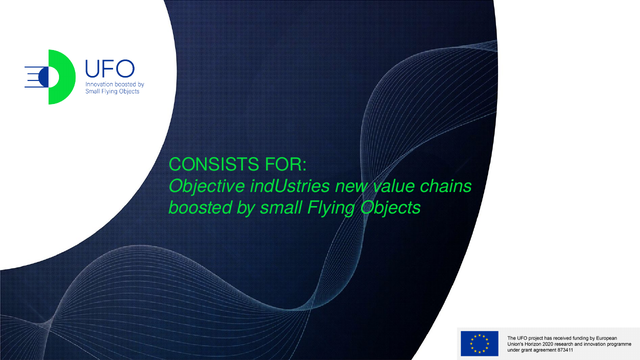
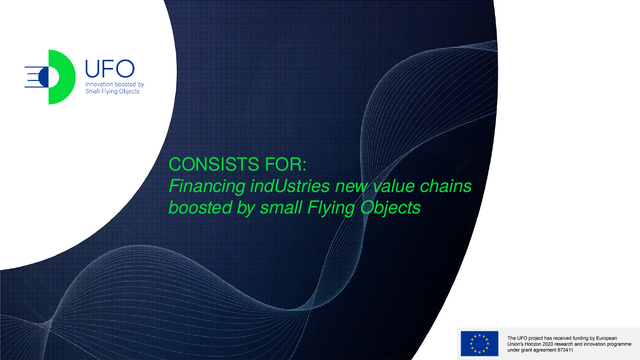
Objective: Objective -> Financing (207, 186)
